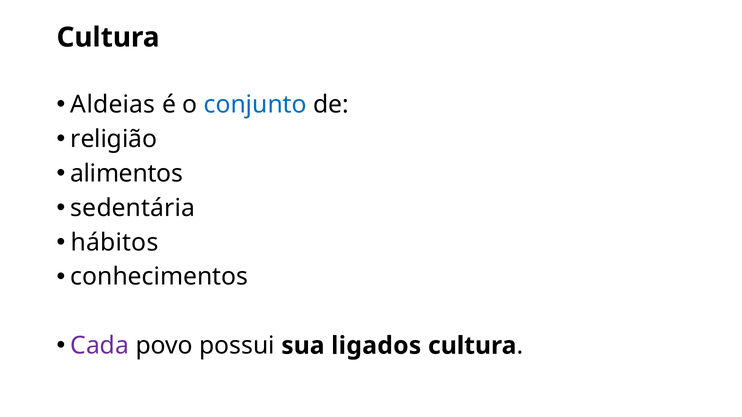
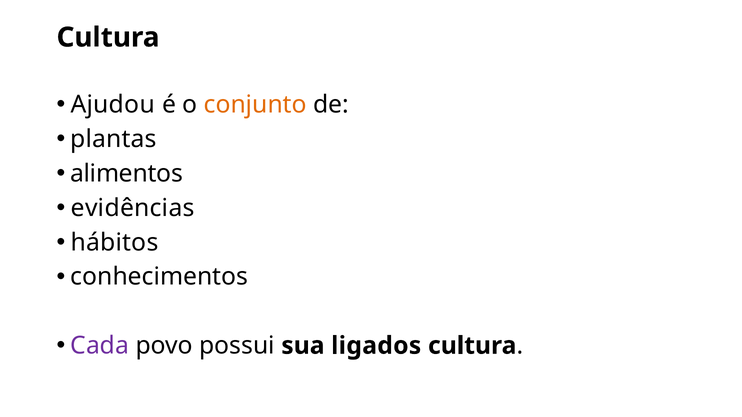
Aldeias: Aldeias -> Ajudou (113, 105)
conjunto colour: blue -> orange (255, 105)
religião: religião -> plantas (114, 139)
sedentária: sedentária -> evidências (133, 208)
